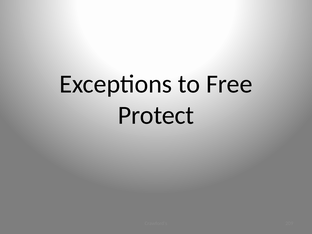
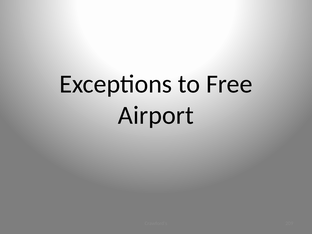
Protect: Protect -> Airport (156, 115)
